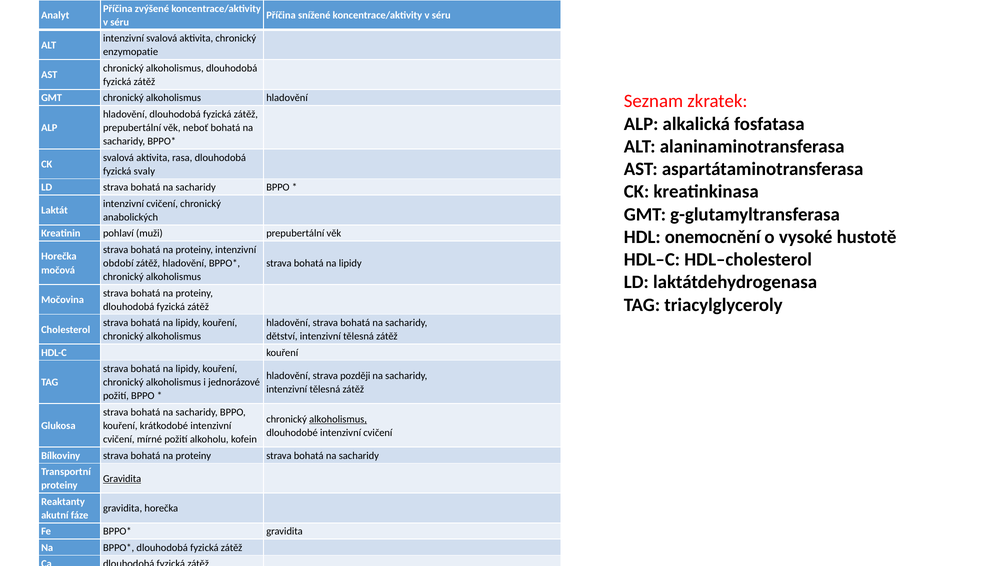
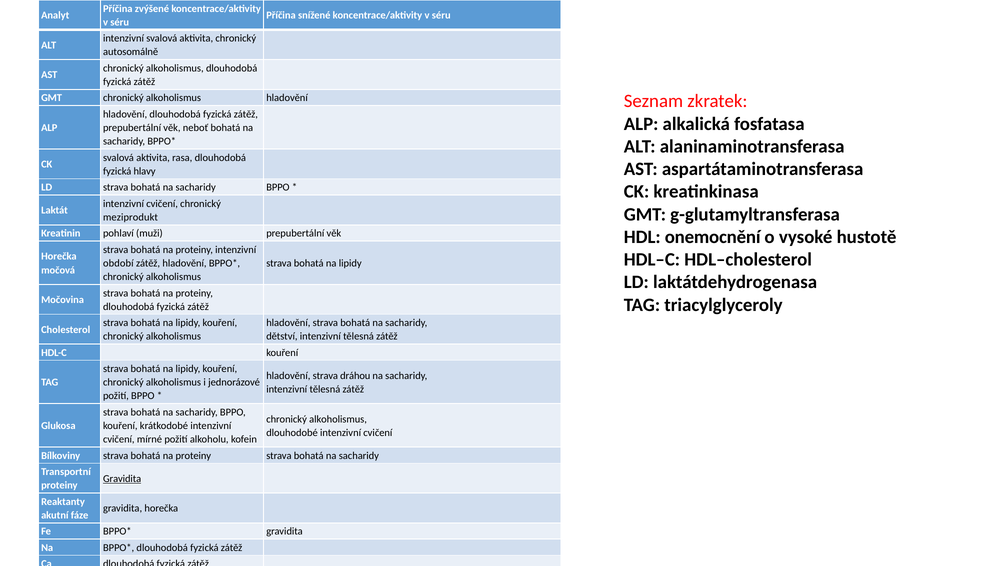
enzymopatie: enzymopatie -> autosomálně (131, 52)
svaly: svaly -> hlavy (145, 171)
anabolických: anabolických -> meziprodukt (131, 217)
později: později -> dráhou (355, 376)
alkoholismus underline: present -> none (338, 419)
